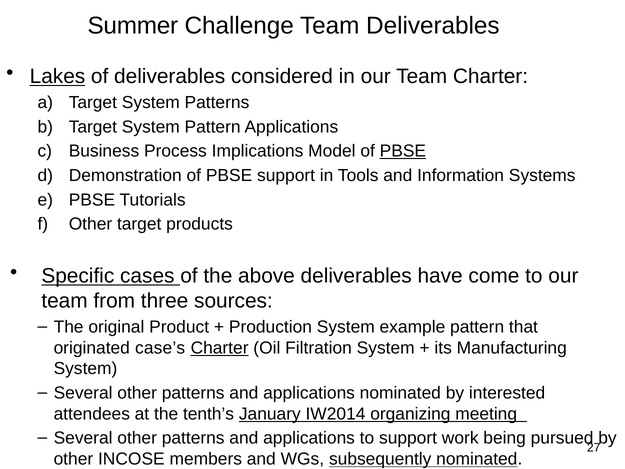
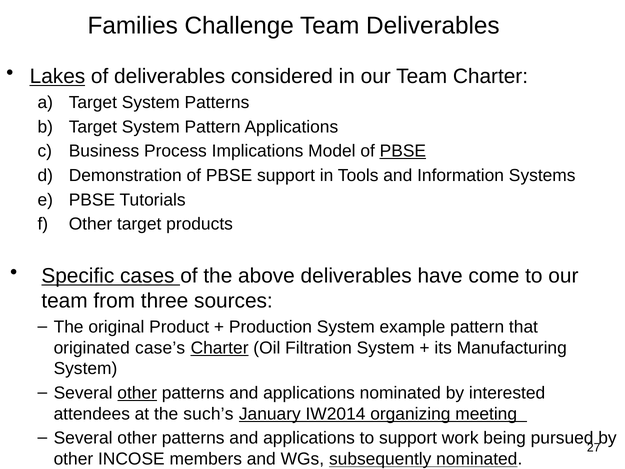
Summer: Summer -> Families (133, 26)
other underline: none -> present (137, 393)
tenth’s: tenth’s -> such’s (208, 414)
